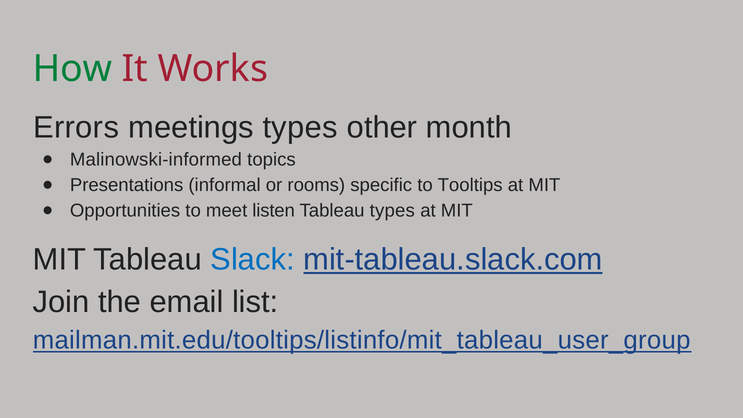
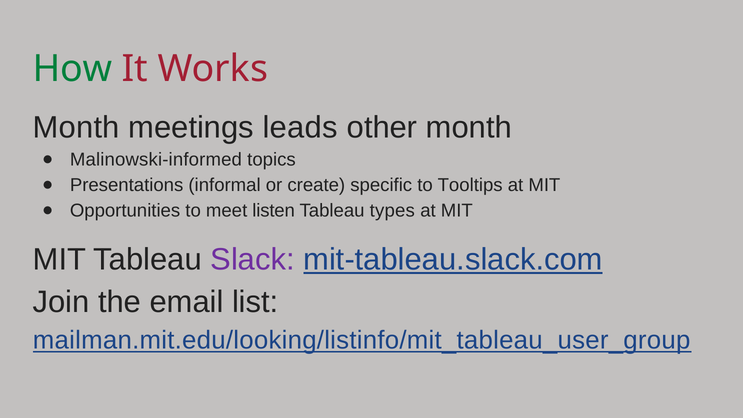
Errors: Errors -> Month (76, 127)
meetings types: types -> leads (300, 127)
rooms: rooms -> create (316, 185)
Slack colour: blue -> purple (253, 259)
mailman.mit.edu/tooltips/listinfo/mit_tableau_user_group: mailman.mit.edu/tooltips/listinfo/mit_tableau_user_group -> mailman.mit.edu/looking/listinfo/mit_tableau_user_group (362, 340)
